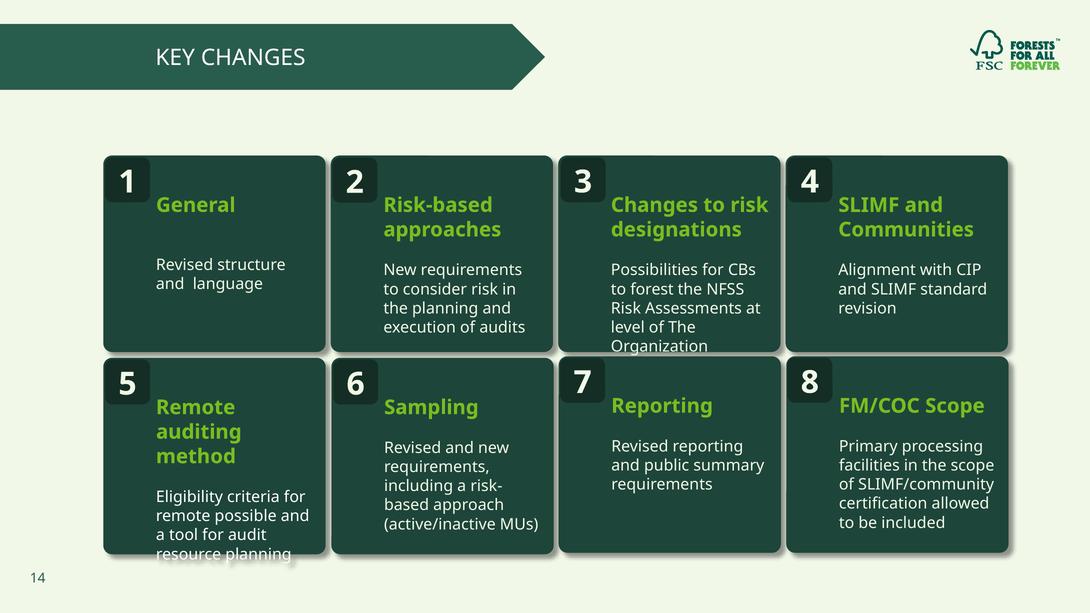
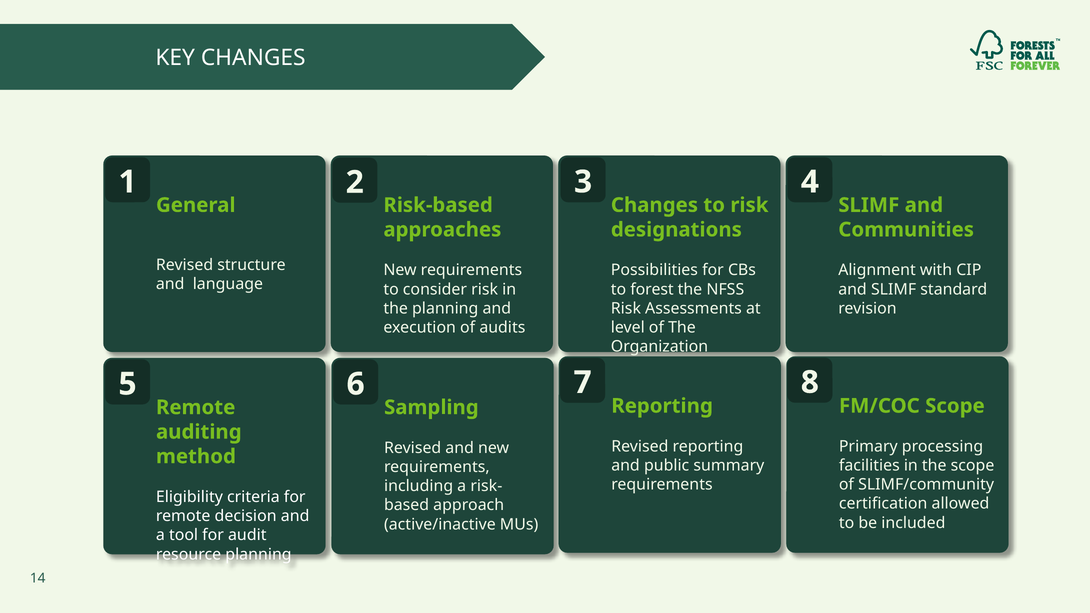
possible: possible -> decision (246, 516)
